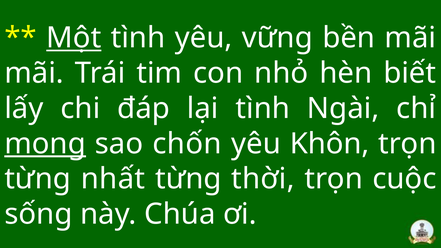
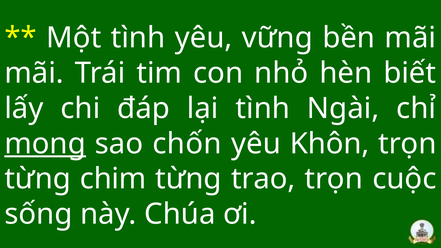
Một underline: present -> none (74, 38)
nhất: nhất -> chim (113, 179)
thời: thời -> trao (263, 179)
